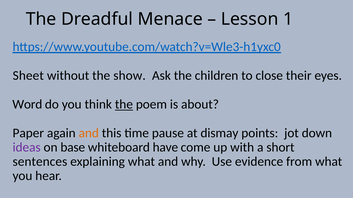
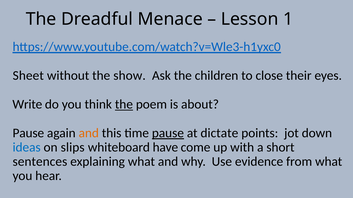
Word: Word -> Write (27, 105)
Paper: Paper -> Pause (28, 133)
pause underline: none -> present (168, 133)
dismay: dismay -> dictate (219, 133)
ideas colour: purple -> blue (27, 148)
base: base -> slips (73, 148)
